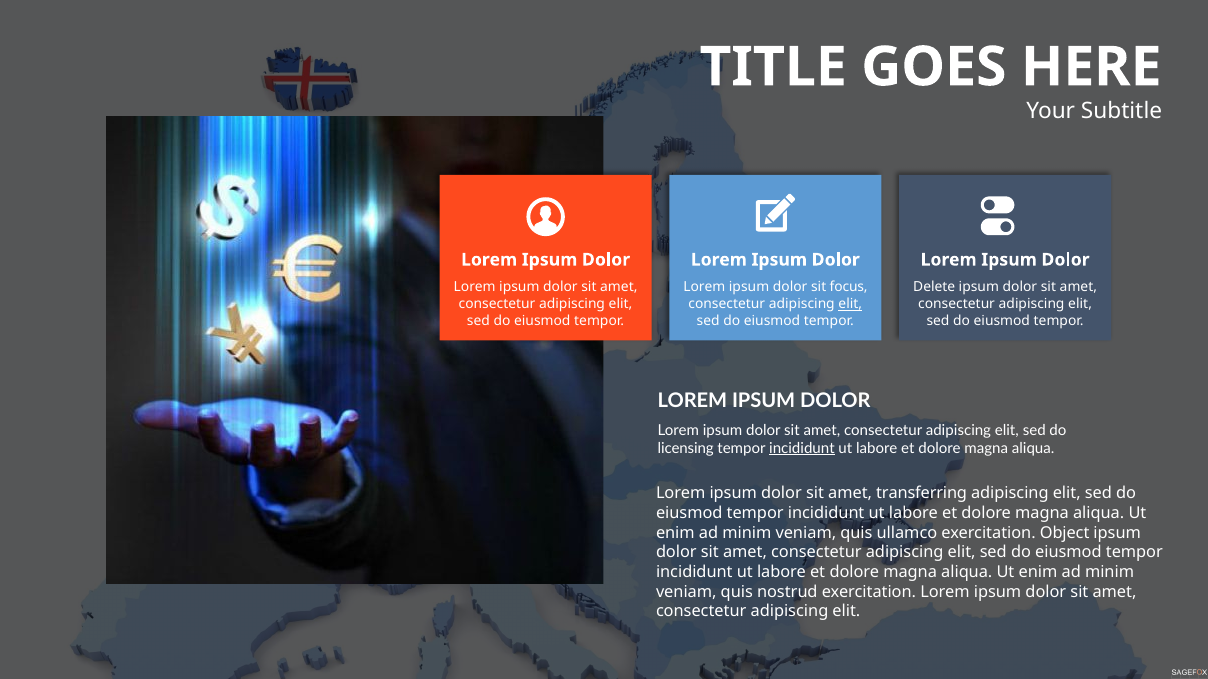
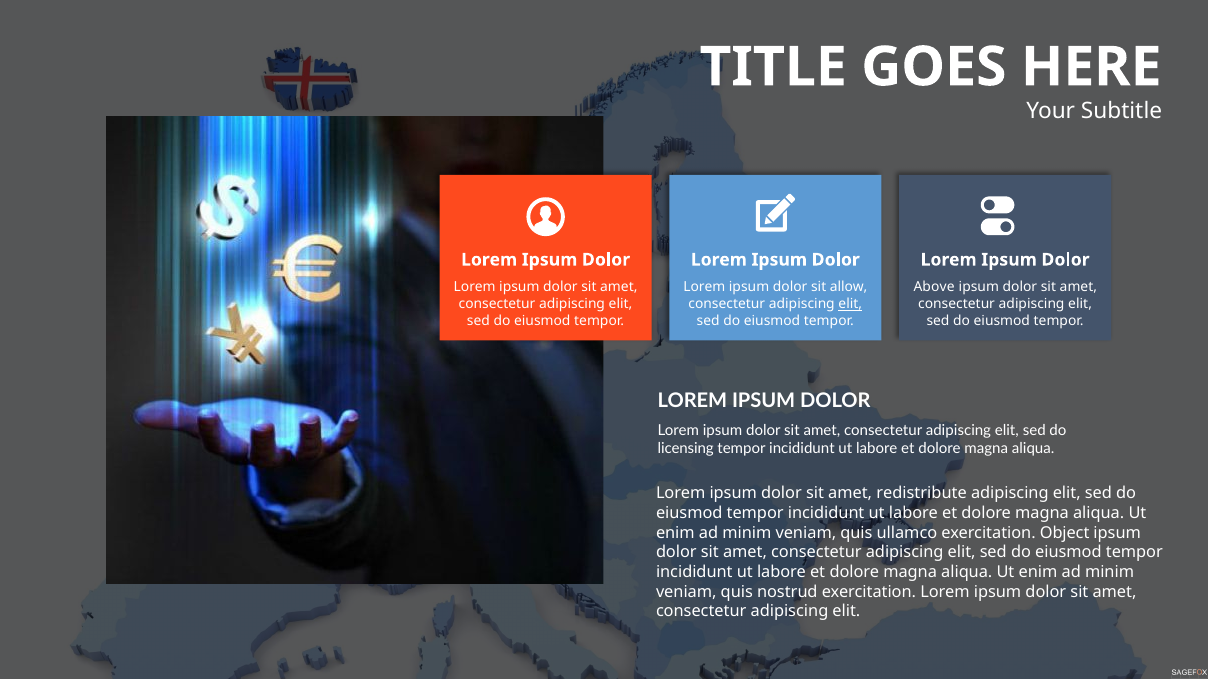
focus: focus -> allow (849, 288)
Delete: Delete -> Above (934, 288)
incididunt underline: present -> none (802, 449)
transferring: transferring -> redistribute (922, 494)
